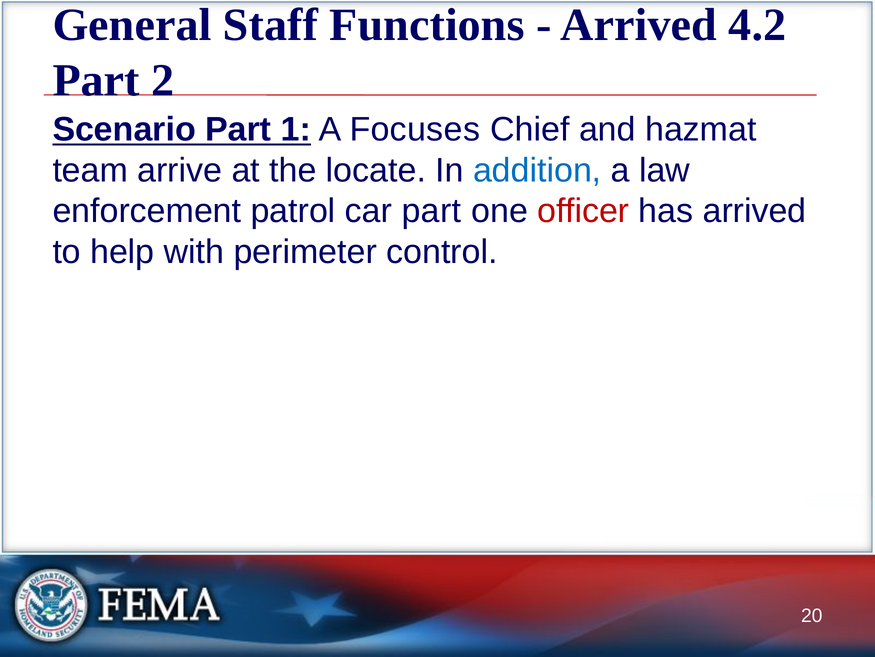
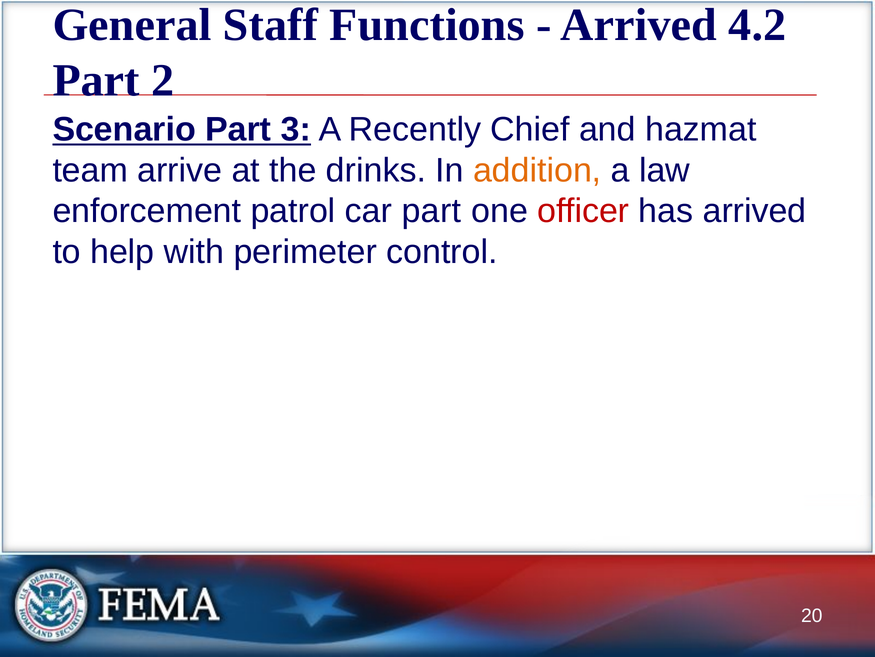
1: 1 -> 3 (296, 129)
Focuses: Focuses -> Recently (415, 129)
locate: locate -> drinks (376, 170)
addition colour: blue -> orange (537, 170)
